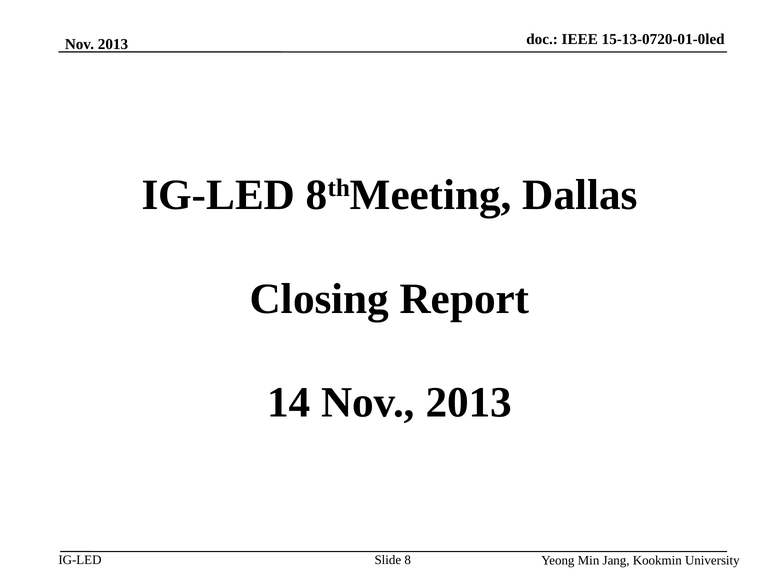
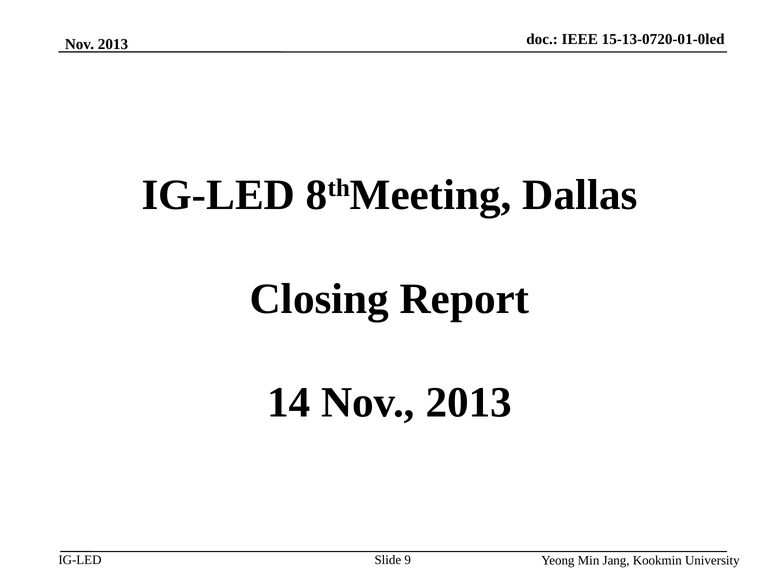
8: 8 -> 9 (408, 560)
